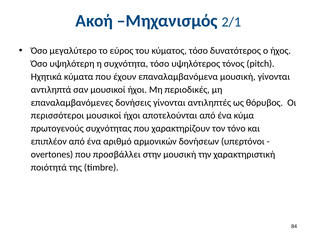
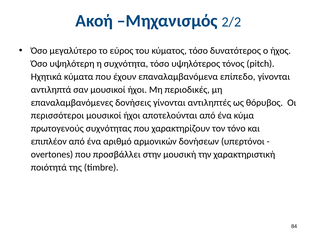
2/1: 2/1 -> 2/2 (231, 22)
επαναλαμβανόμενα μουσική: μουσική -> επίπεδο (238, 77)
